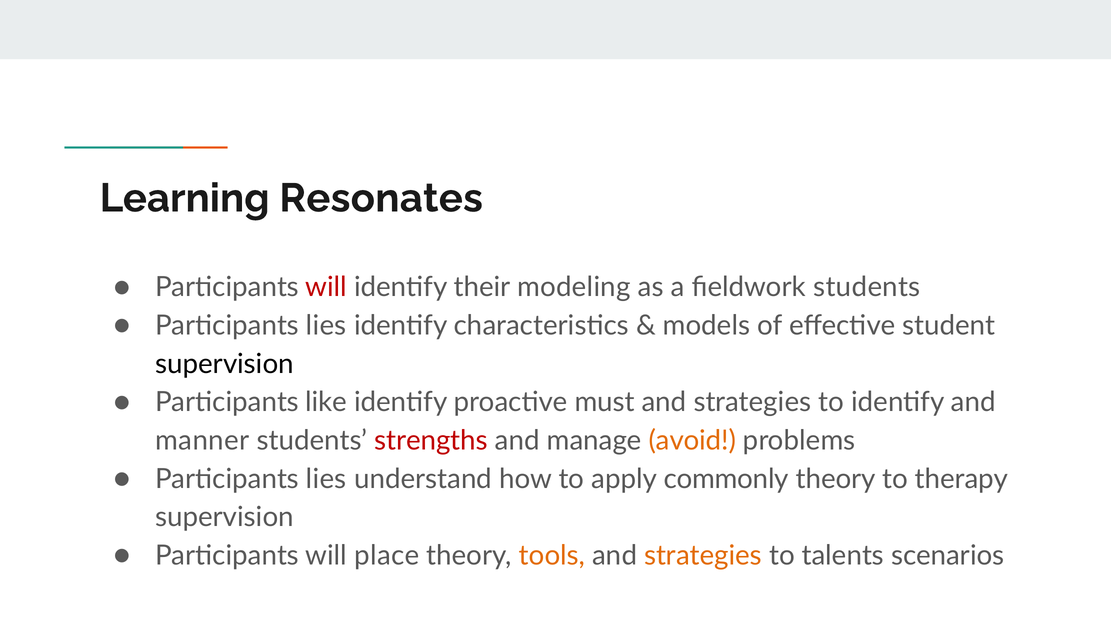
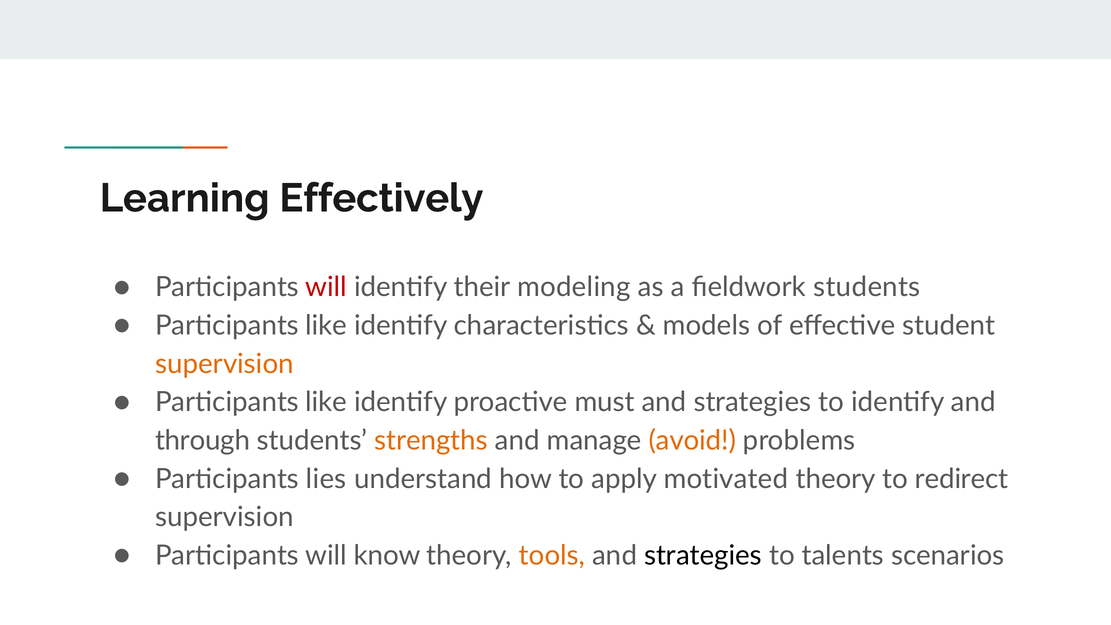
Resonates: Resonates -> Effectively (381, 198)
lies: lies -> like (326, 326)
supervision colour: black -> orange (225, 364)
manner: manner -> through (203, 441)
strengths colour: red -> orange (431, 441)
commonly: commonly -> motivated (726, 479)
therapy: therapy -> redirect (962, 479)
place: place -> know (387, 556)
strategies colour: orange -> black (703, 556)
